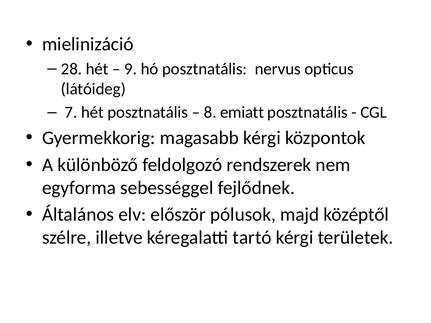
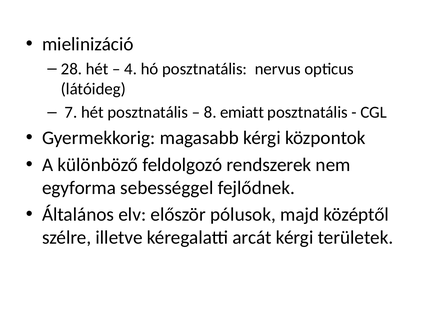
9: 9 -> 4 (131, 69)
tartó: tartó -> arcát (252, 238)
